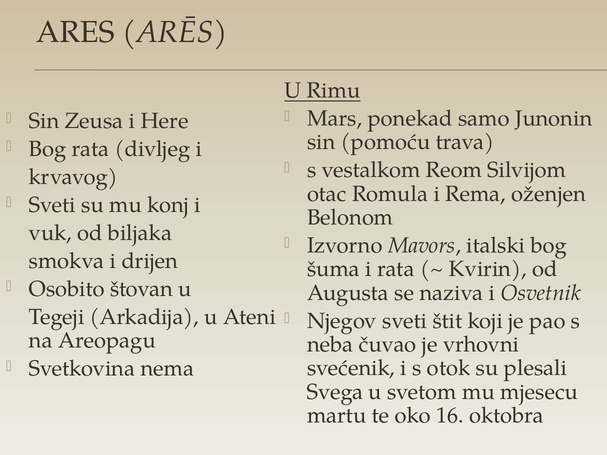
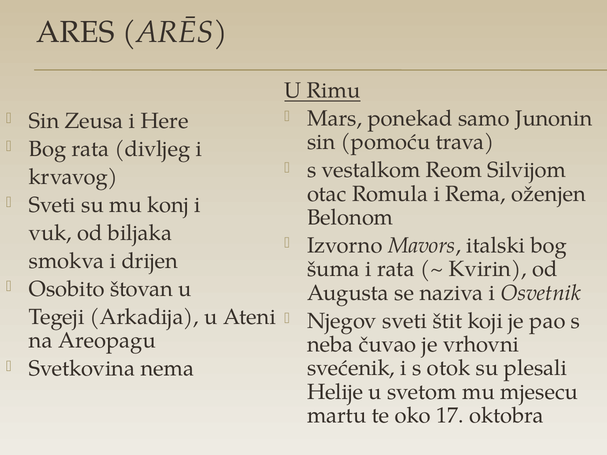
Svega: Svega -> Helije (335, 392)
16: 16 -> 17 (450, 416)
